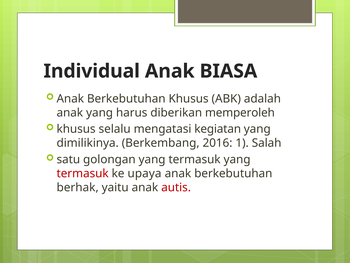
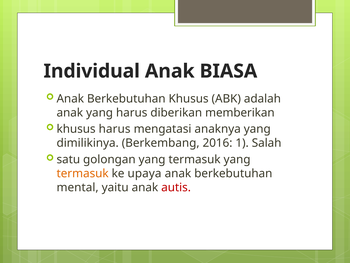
memperoleh: memperoleh -> memberikan (240, 113)
khusus selalu: selalu -> harus (115, 129)
kegiatan: kegiatan -> anaknya (218, 129)
termasuk colour: red -> orange (83, 173)
berhak: berhak -> mental (78, 187)
